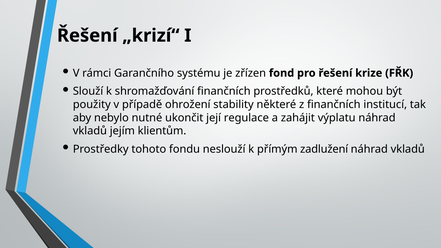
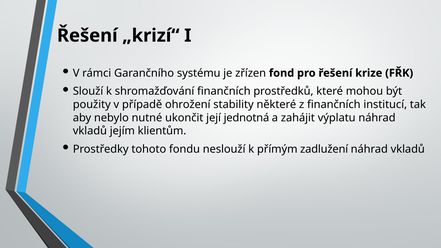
regulace: regulace -> jednotná (246, 118)
